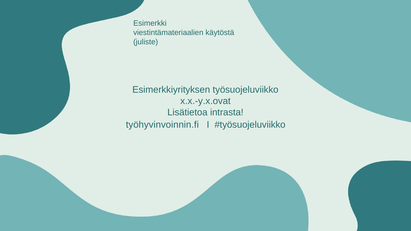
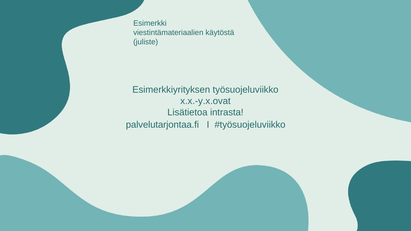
työhyvinvoinnin.fi: työhyvinvoinnin.fi -> palvelutarjontaa.fi (162, 125)
